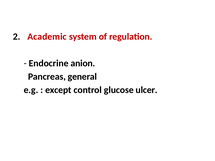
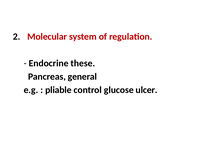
Academic: Academic -> Molecular (47, 37)
anion: anion -> these (83, 63)
except: except -> pliable (58, 90)
